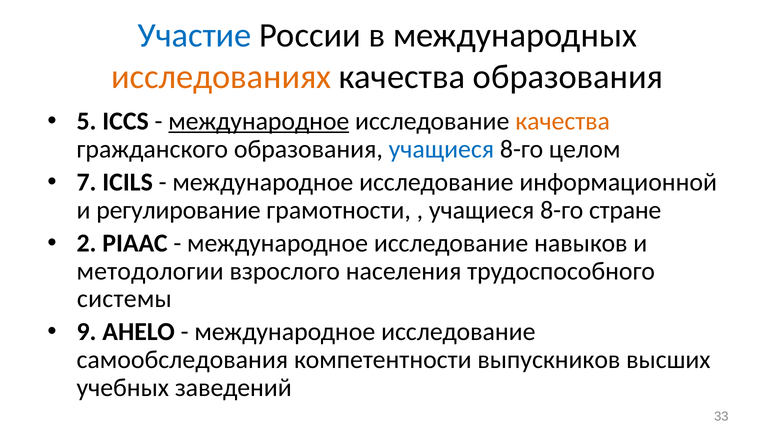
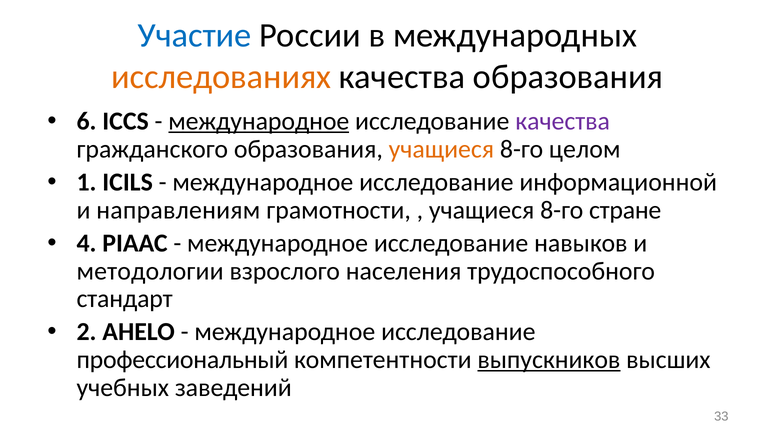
5: 5 -> 6 (87, 121)
качества colour: orange -> purple (563, 121)
учащиеся colour: blue -> orange (441, 149)
7: 7 -> 1 (87, 182)
регулирование: регулирование -> направлениям (178, 210)
2: 2 -> 4 (87, 243)
системы: системы -> стандарт (125, 299)
9: 9 -> 2 (87, 332)
самообследования: самообследования -> профессиональный (182, 360)
выпускников underline: none -> present (549, 360)
